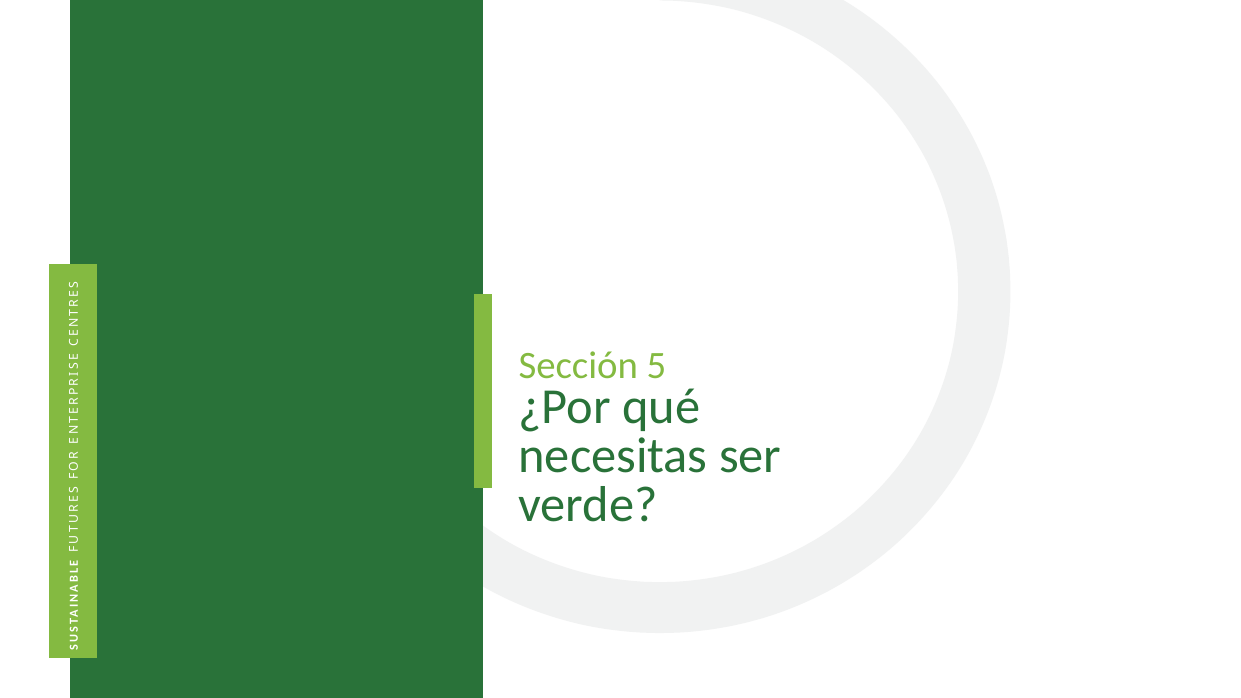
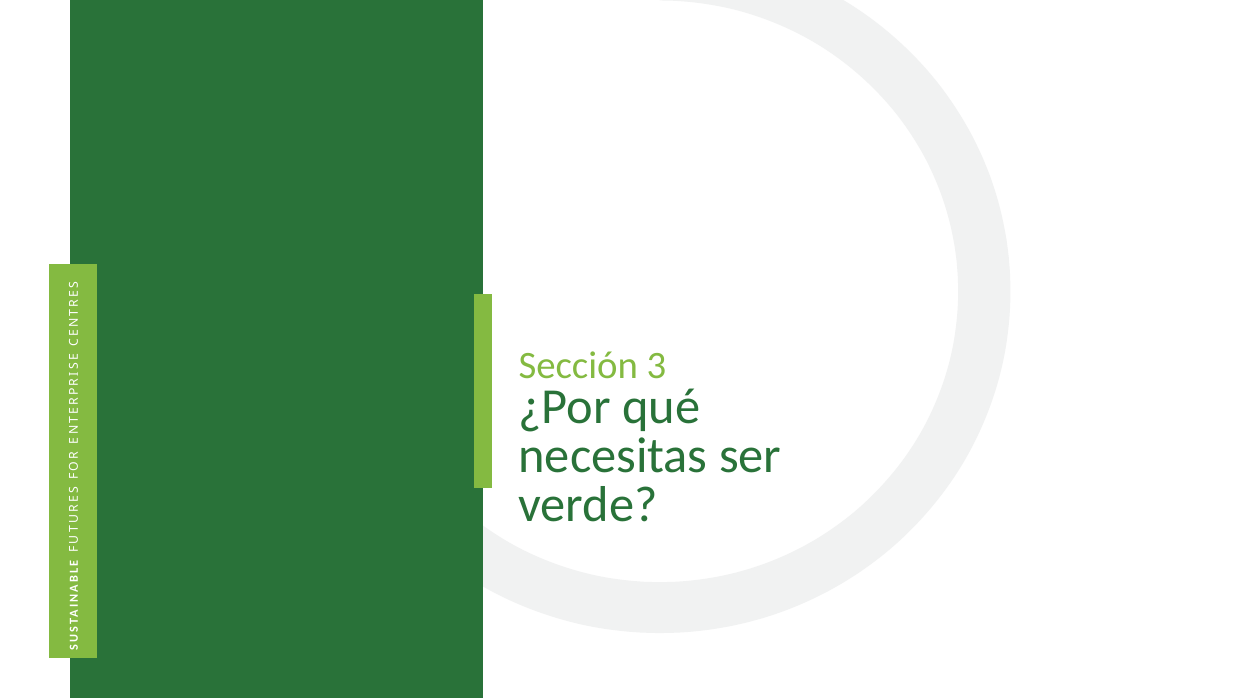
5: 5 -> 3 (656, 366)
